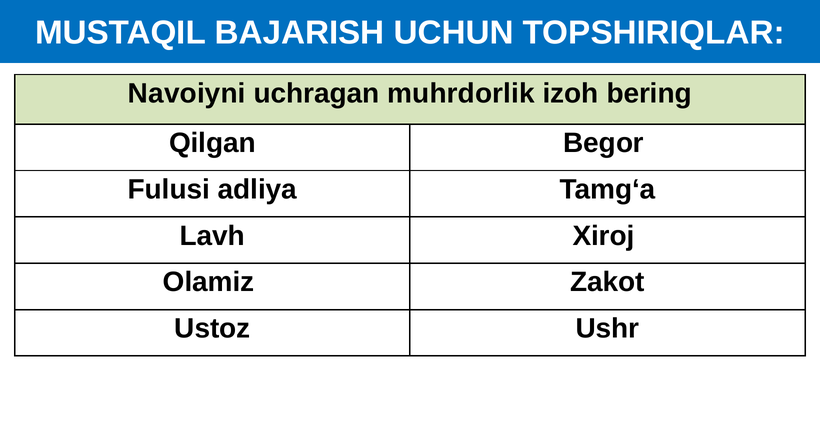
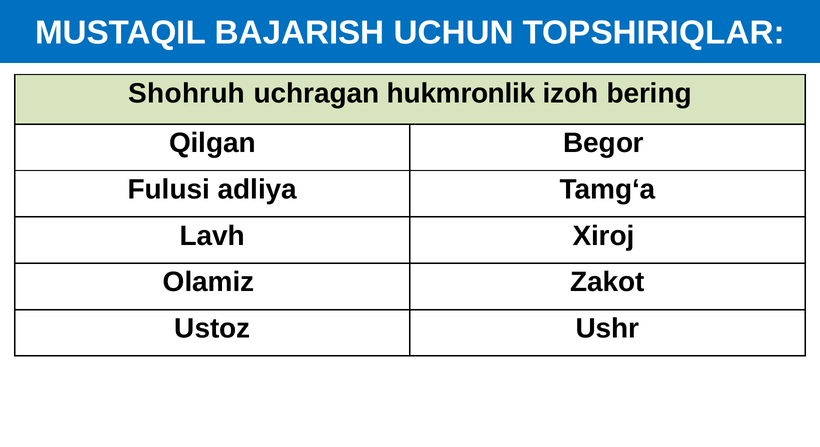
Navoiyni: Navoiyni -> Shohruh (187, 94)
muhrdorlik: muhrdorlik -> hukmronlik (461, 94)
